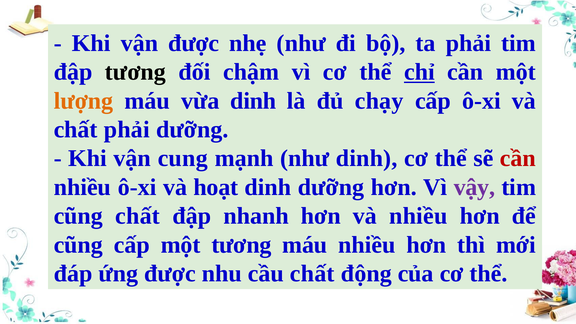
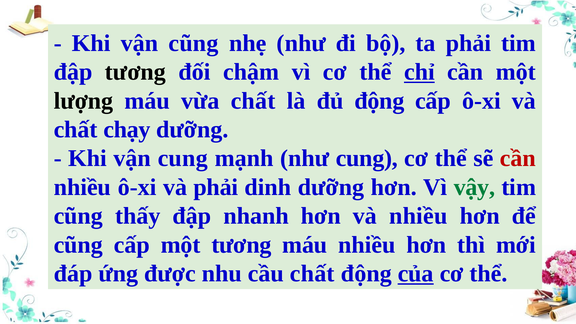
vận được: được -> cũng (193, 43)
lượng colour: orange -> black (84, 101)
vừa dinh: dinh -> chất (253, 101)
đủ chạy: chạy -> động (379, 101)
chất phải: phải -> chạy (127, 130)
như dinh: dinh -> cung (367, 158)
và hoạt: hoạt -> phải (216, 187)
vậy colour: purple -> green (474, 187)
cũng chất: chất -> thấy (138, 216)
của underline: none -> present (416, 274)
